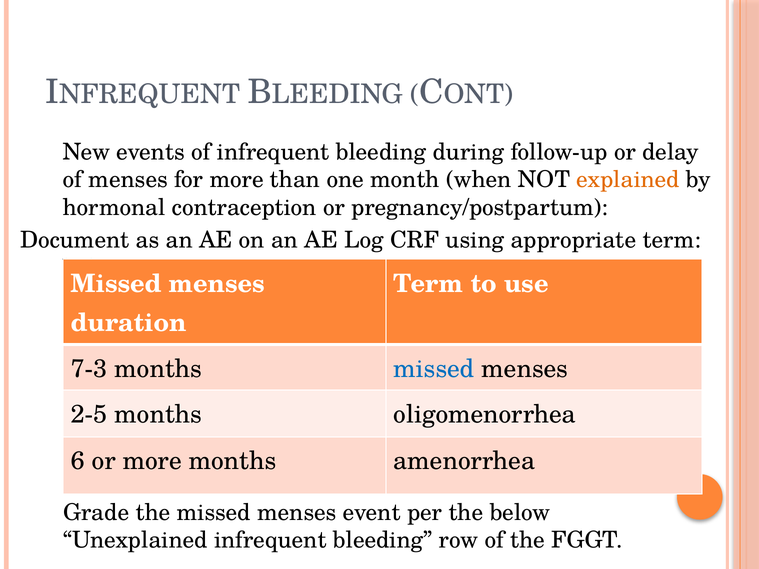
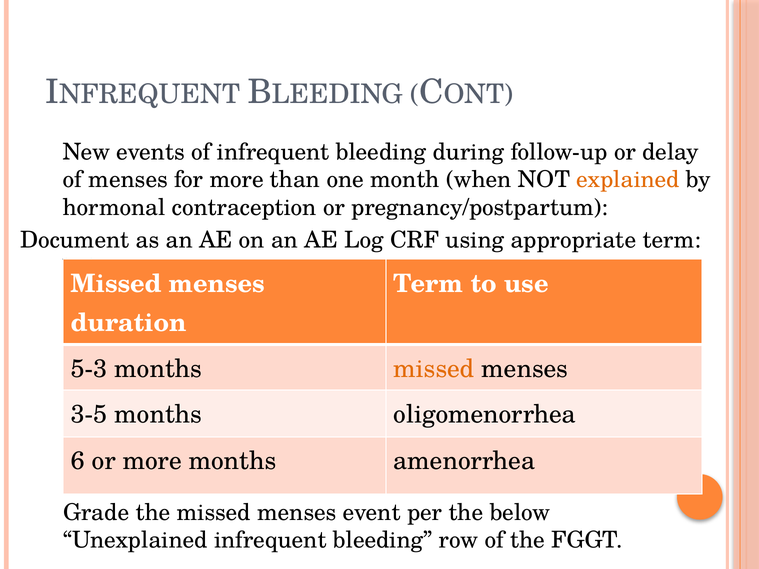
7-3: 7-3 -> 5-3 (89, 369)
missed colour: blue -> orange (434, 369)
2-5: 2-5 -> 3-5 (89, 414)
